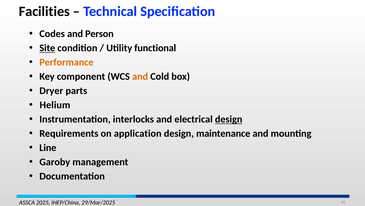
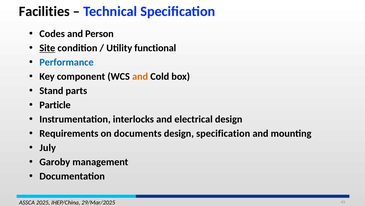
Performance colour: orange -> blue (66, 62)
Dryer: Dryer -> Stand (51, 91)
Helium: Helium -> Particle (55, 105)
design underline: present -> none (229, 119)
application: application -> documents (138, 133)
design maintenance: maintenance -> specification (223, 133)
Line: Line -> July (48, 147)
